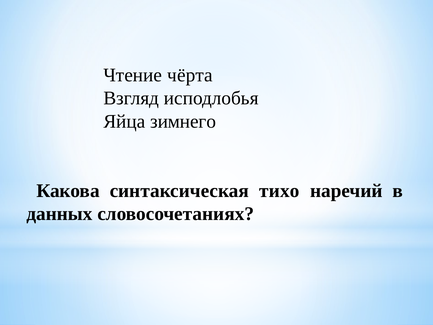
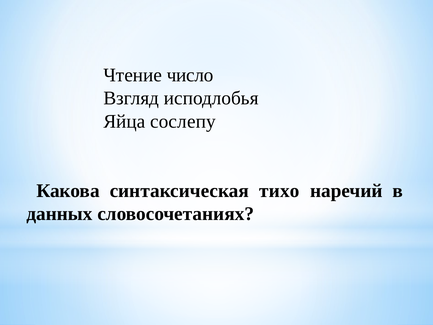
чёрта: чёрта -> число (190, 75)
зимнего: зимнего -> сослепу (183, 121)
